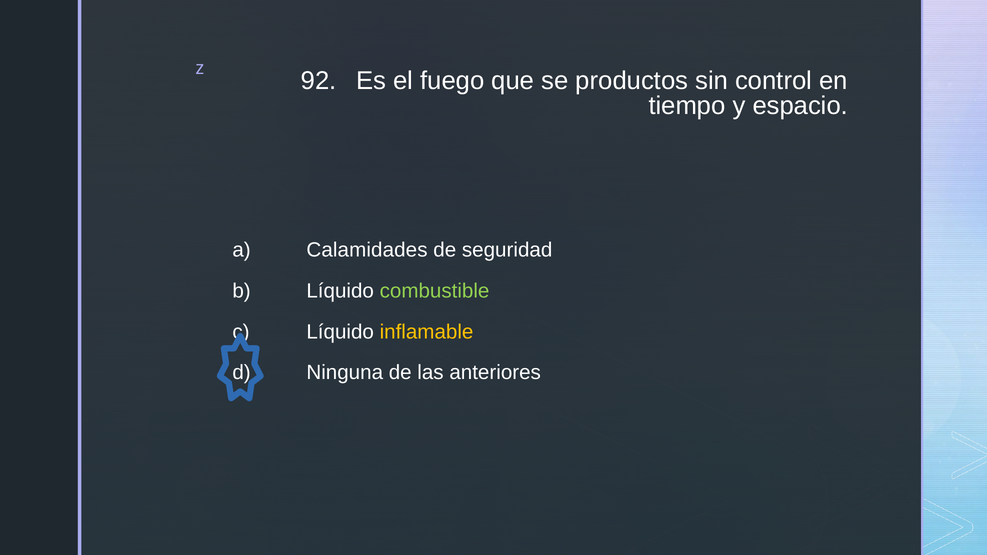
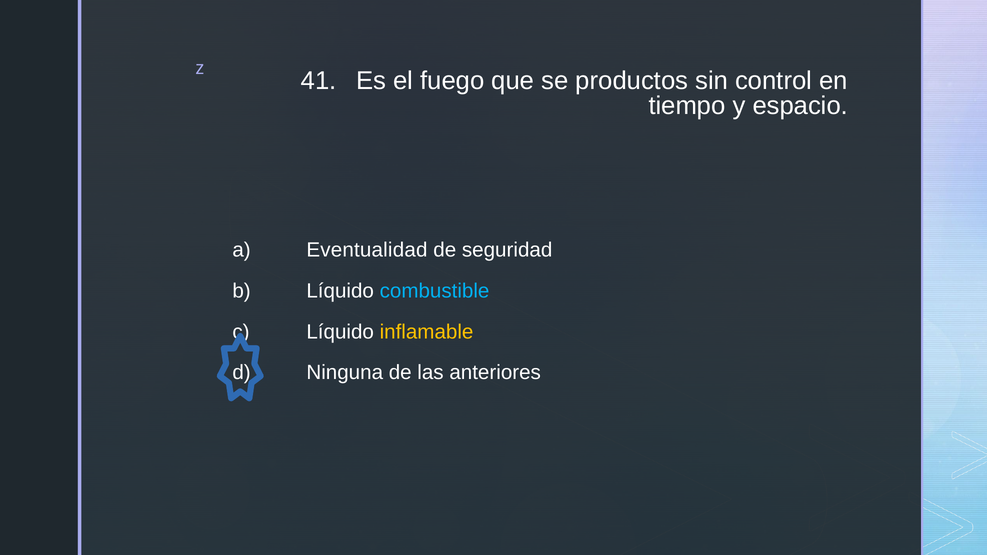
92: 92 -> 41 (319, 81)
Calamidades: Calamidades -> Eventualidad (367, 250)
combustible colour: light green -> light blue (435, 291)
